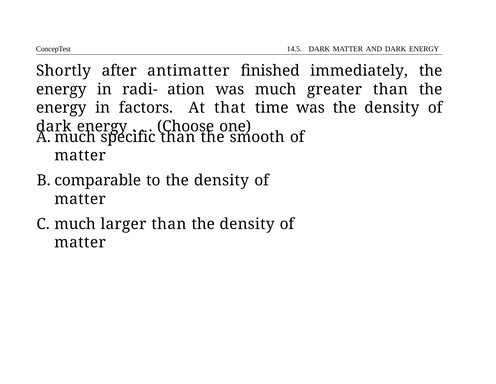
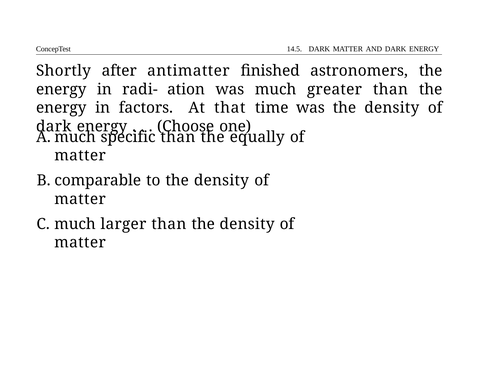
immediately: immediately -> astronomers (359, 71)
smooth: smooth -> equally (257, 137)
